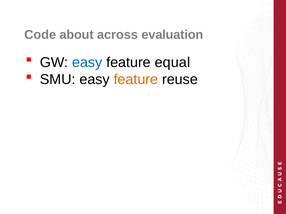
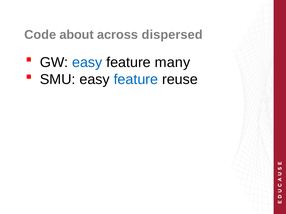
evaluation: evaluation -> dispersed (172, 35)
equal: equal -> many (172, 62)
feature colour: orange -> blue (136, 80)
